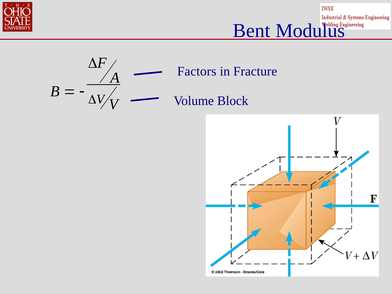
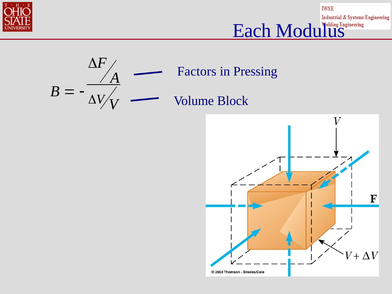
Bent: Bent -> Each (252, 31)
Fracture: Fracture -> Pressing (255, 71)
